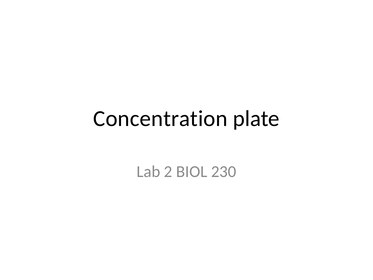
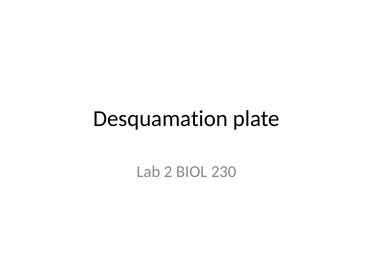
Concentration: Concentration -> Desquamation (160, 118)
